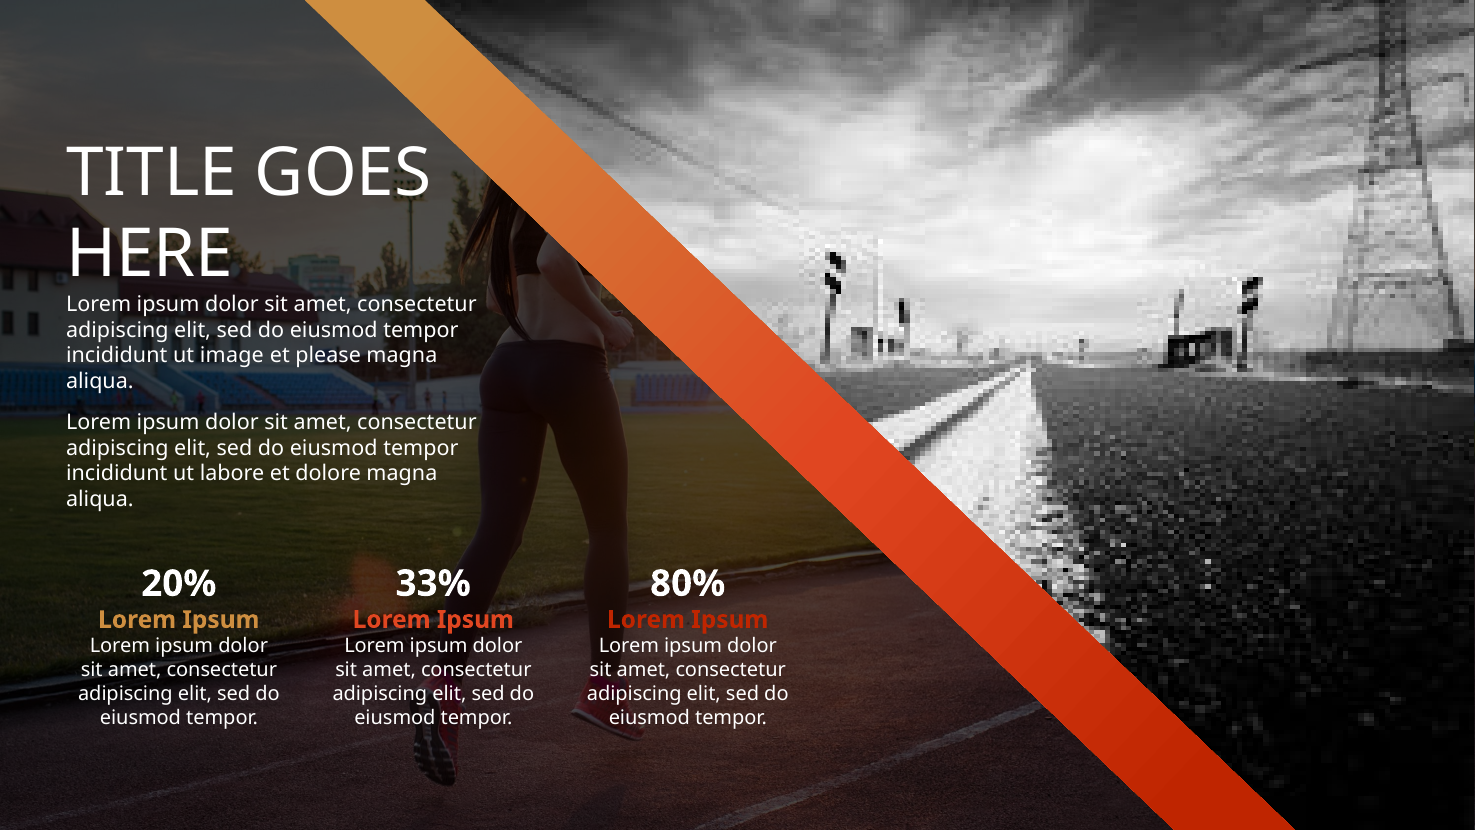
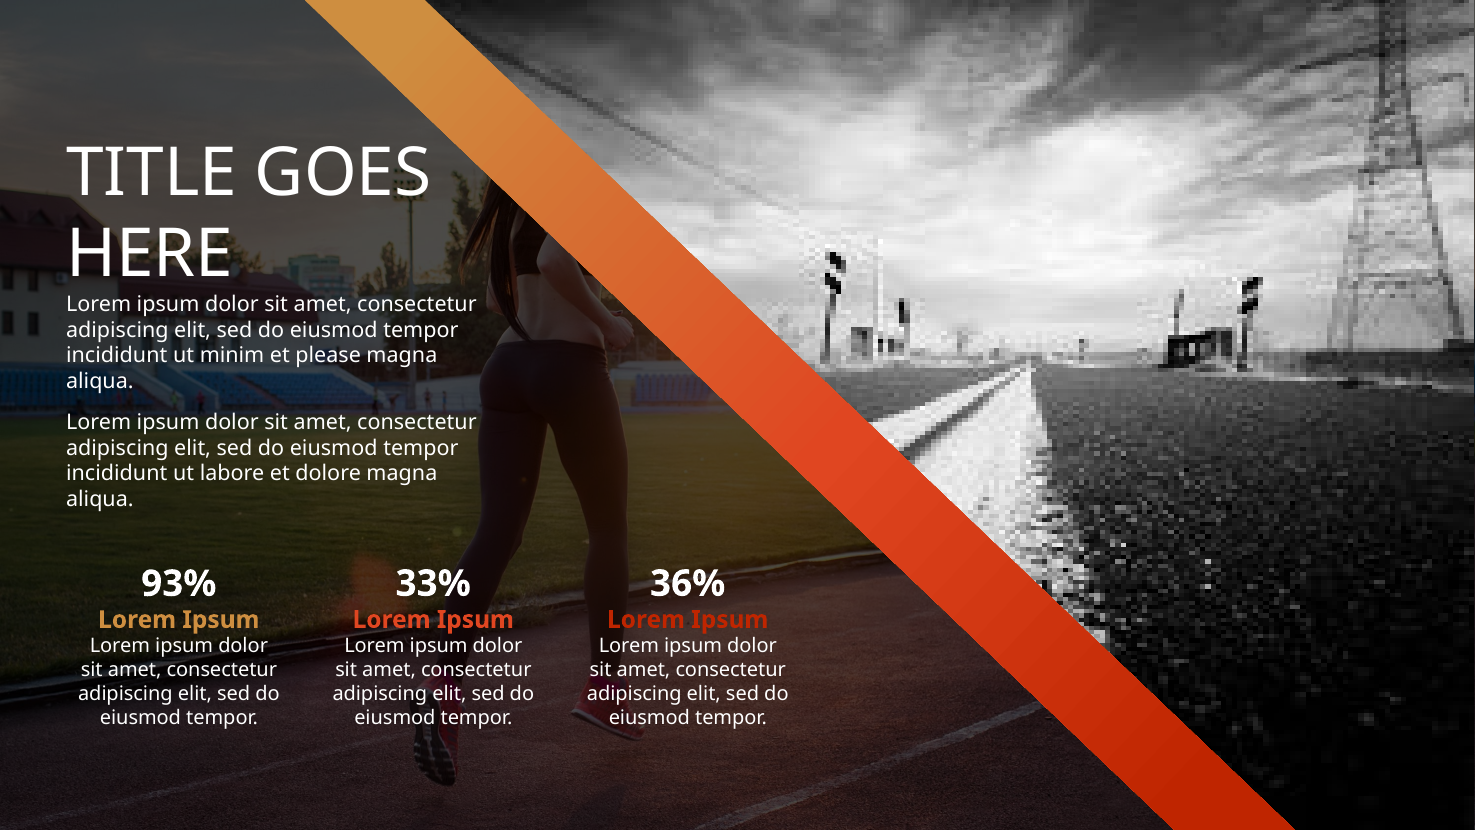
image: image -> minim (232, 356)
80%: 80% -> 36% (688, 583)
20%: 20% -> 93% (179, 583)
